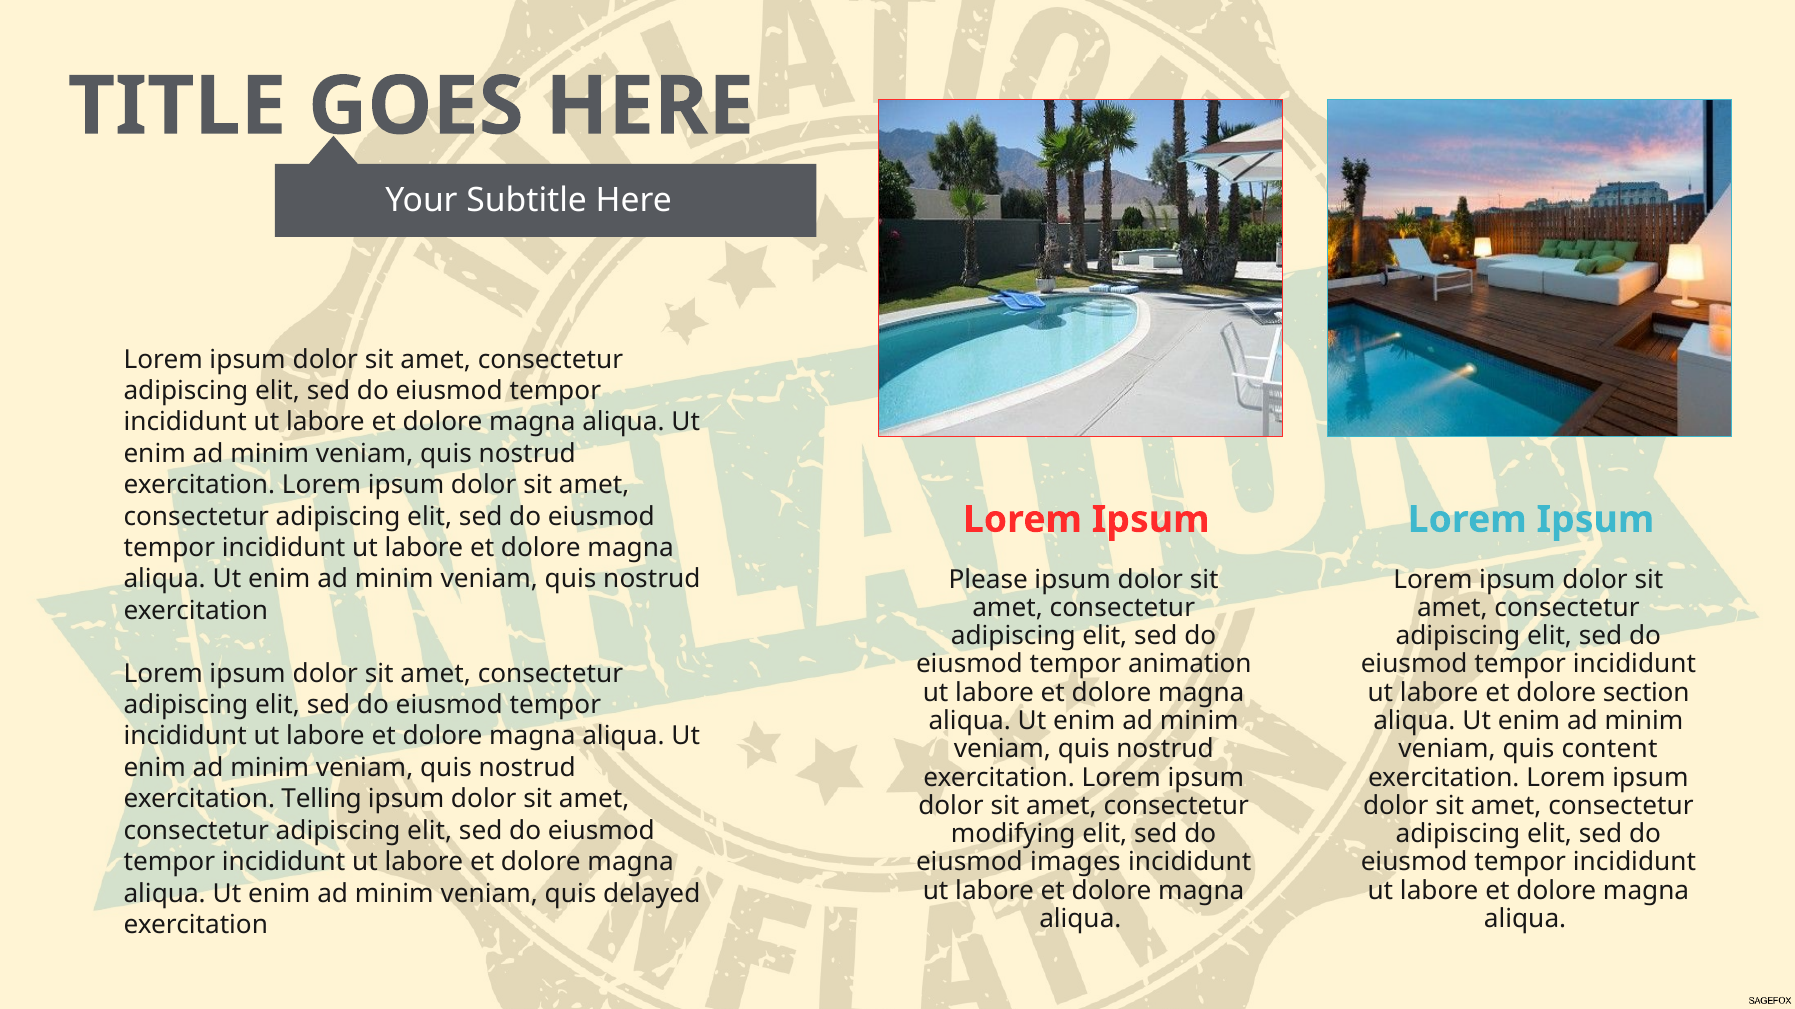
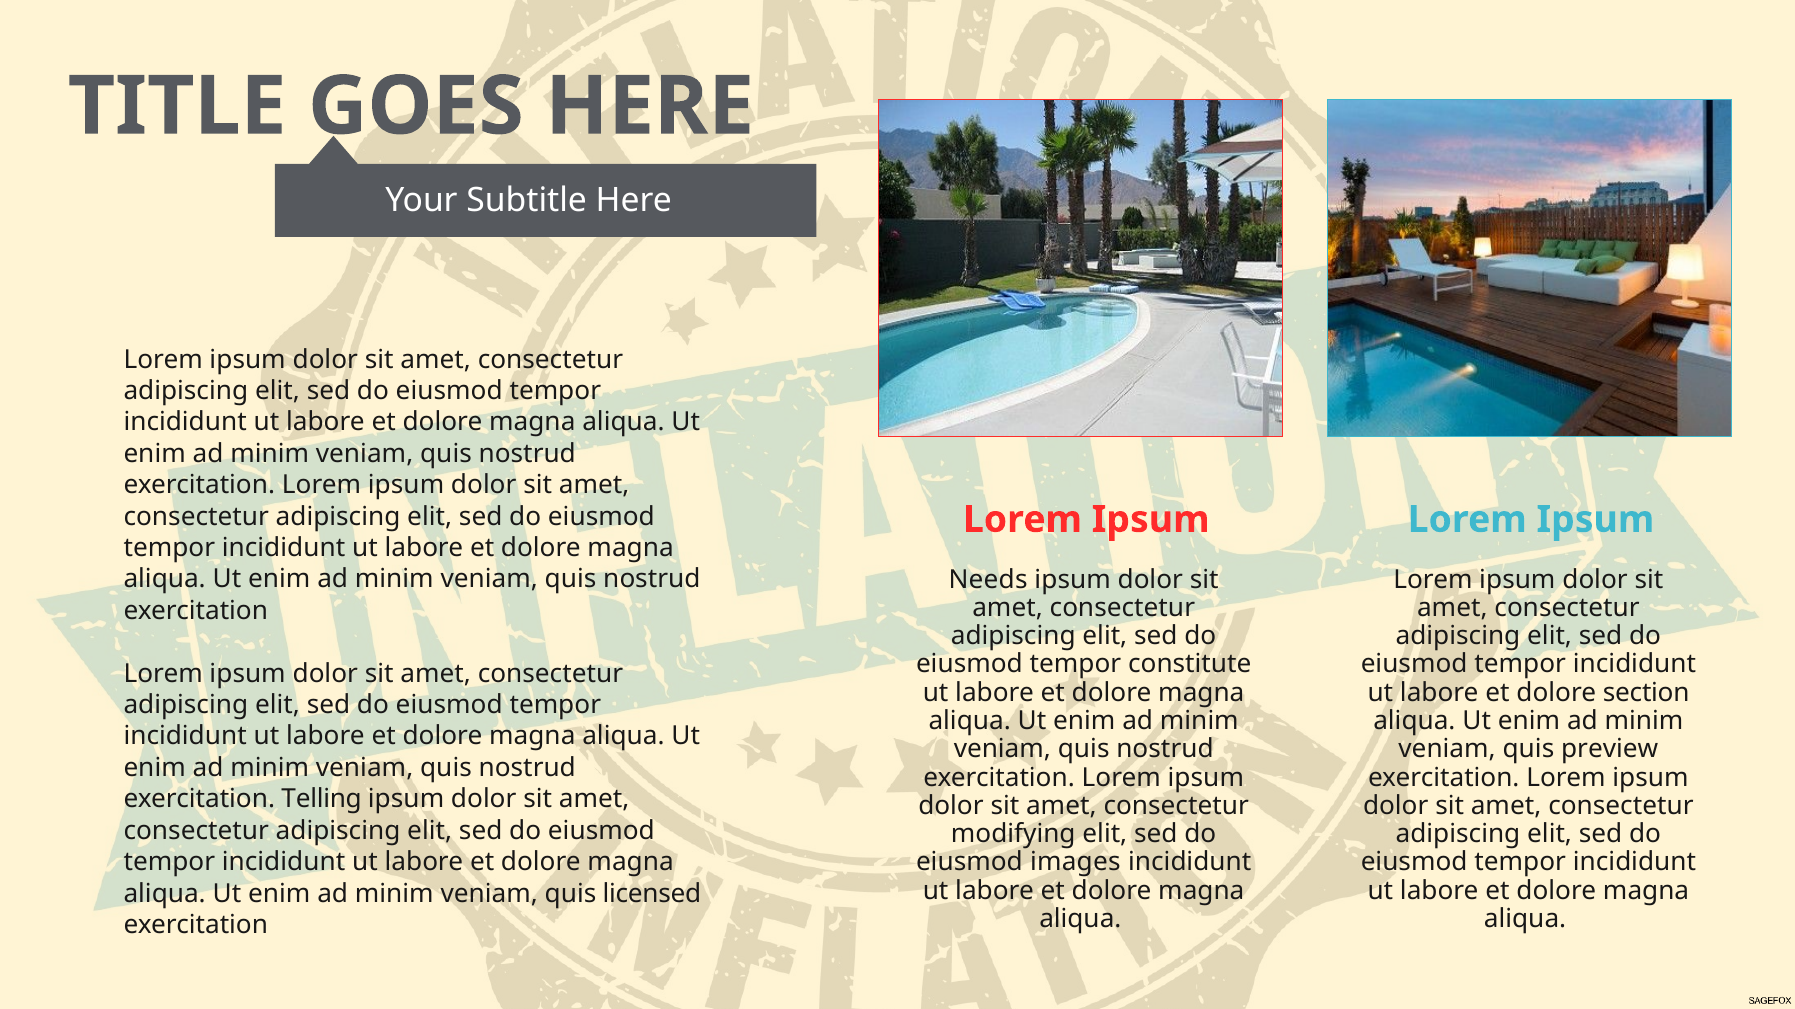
Please: Please -> Needs (988, 580)
animation: animation -> constitute (1190, 665)
content: content -> preview (1610, 750)
delayed: delayed -> licensed (652, 894)
